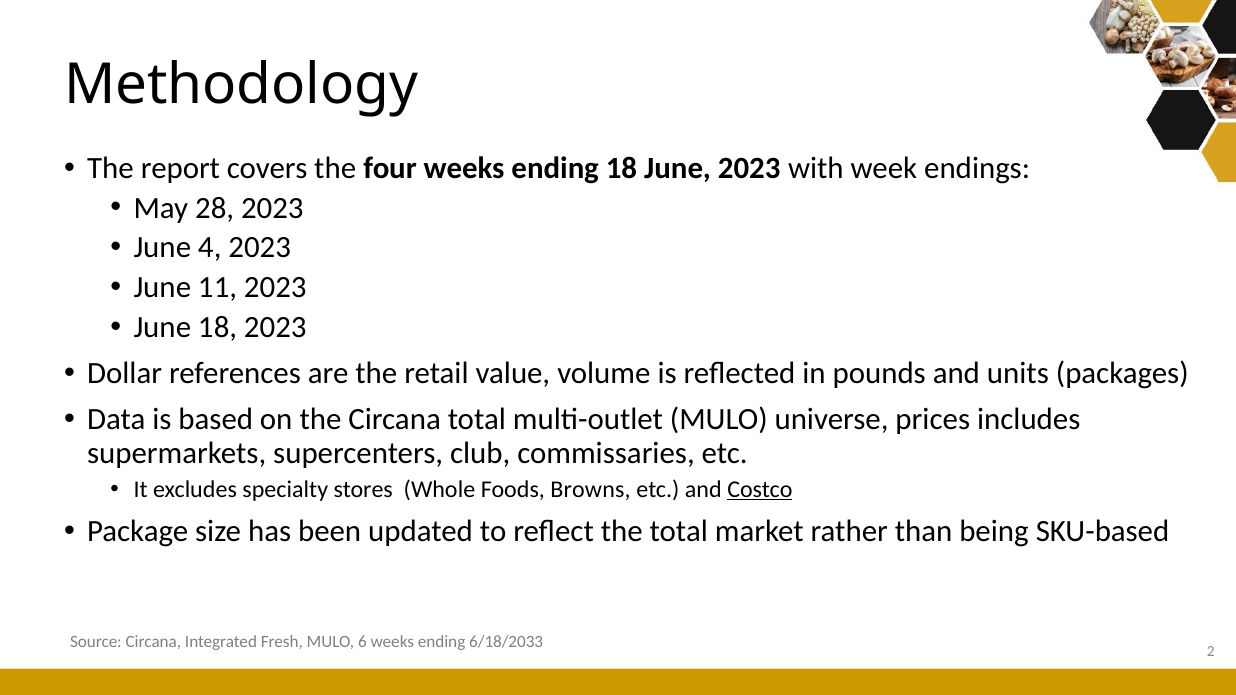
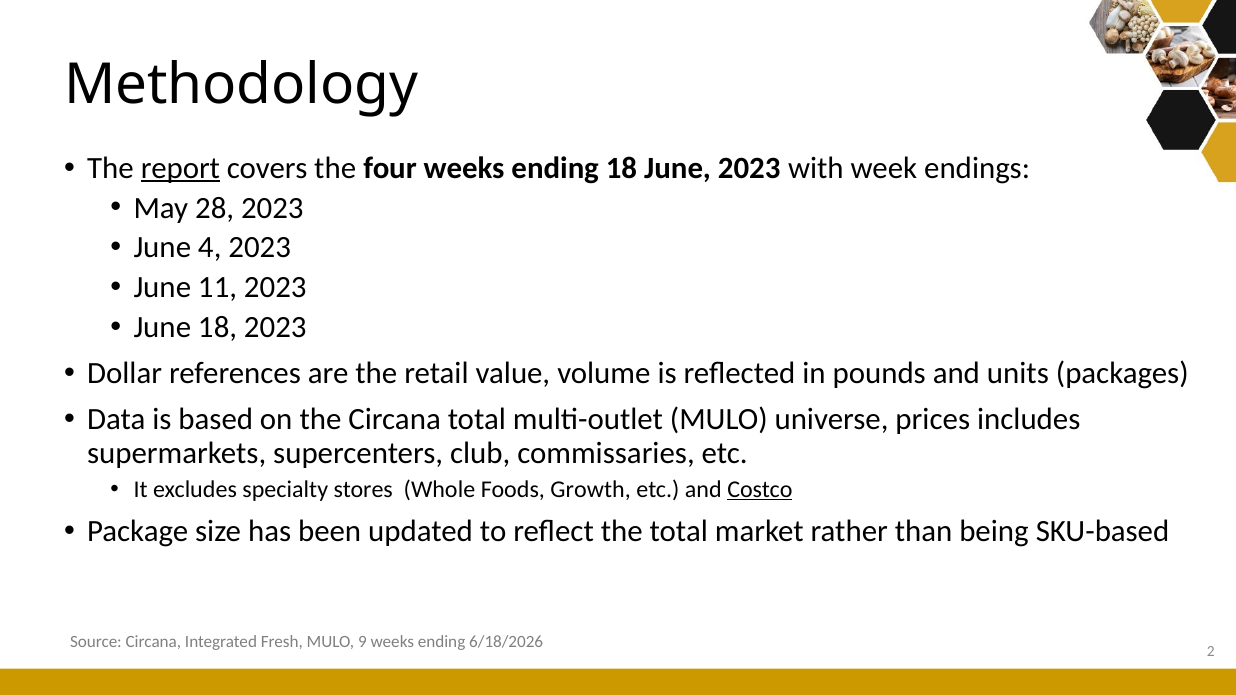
report underline: none -> present (180, 168)
Browns: Browns -> Growth (591, 489)
6: 6 -> 9 (363, 642)
6/18/2033: 6/18/2033 -> 6/18/2026 (506, 642)
